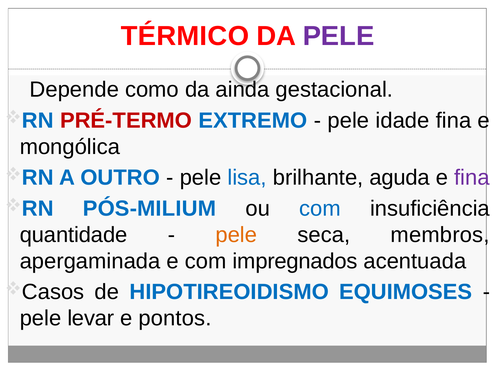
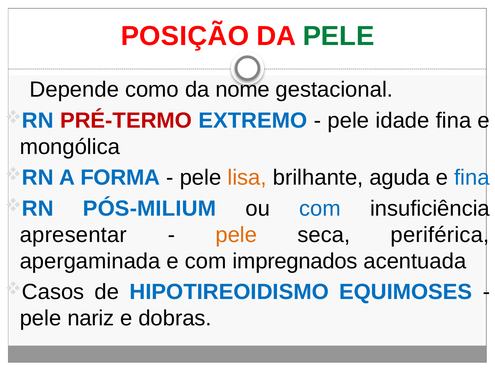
TÉRMICO: TÉRMICO -> POSIÇÃO (185, 36)
PELE colour: purple -> green (339, 36)
ainda: ainda -> nome (243, 90)
OUTRO: OUTRO -> FORMA (120, 178)
lisa colour: blue -> orange (247, 178)
fina colour: purple -> blue (472, 178)
quantidade: quantidade -> apresentar (73, 235)
membros: membros -> periférica (440, 235)
levar: levar -> nariz (91, 319)
pontos: pontos -> dobras (175, 319)
